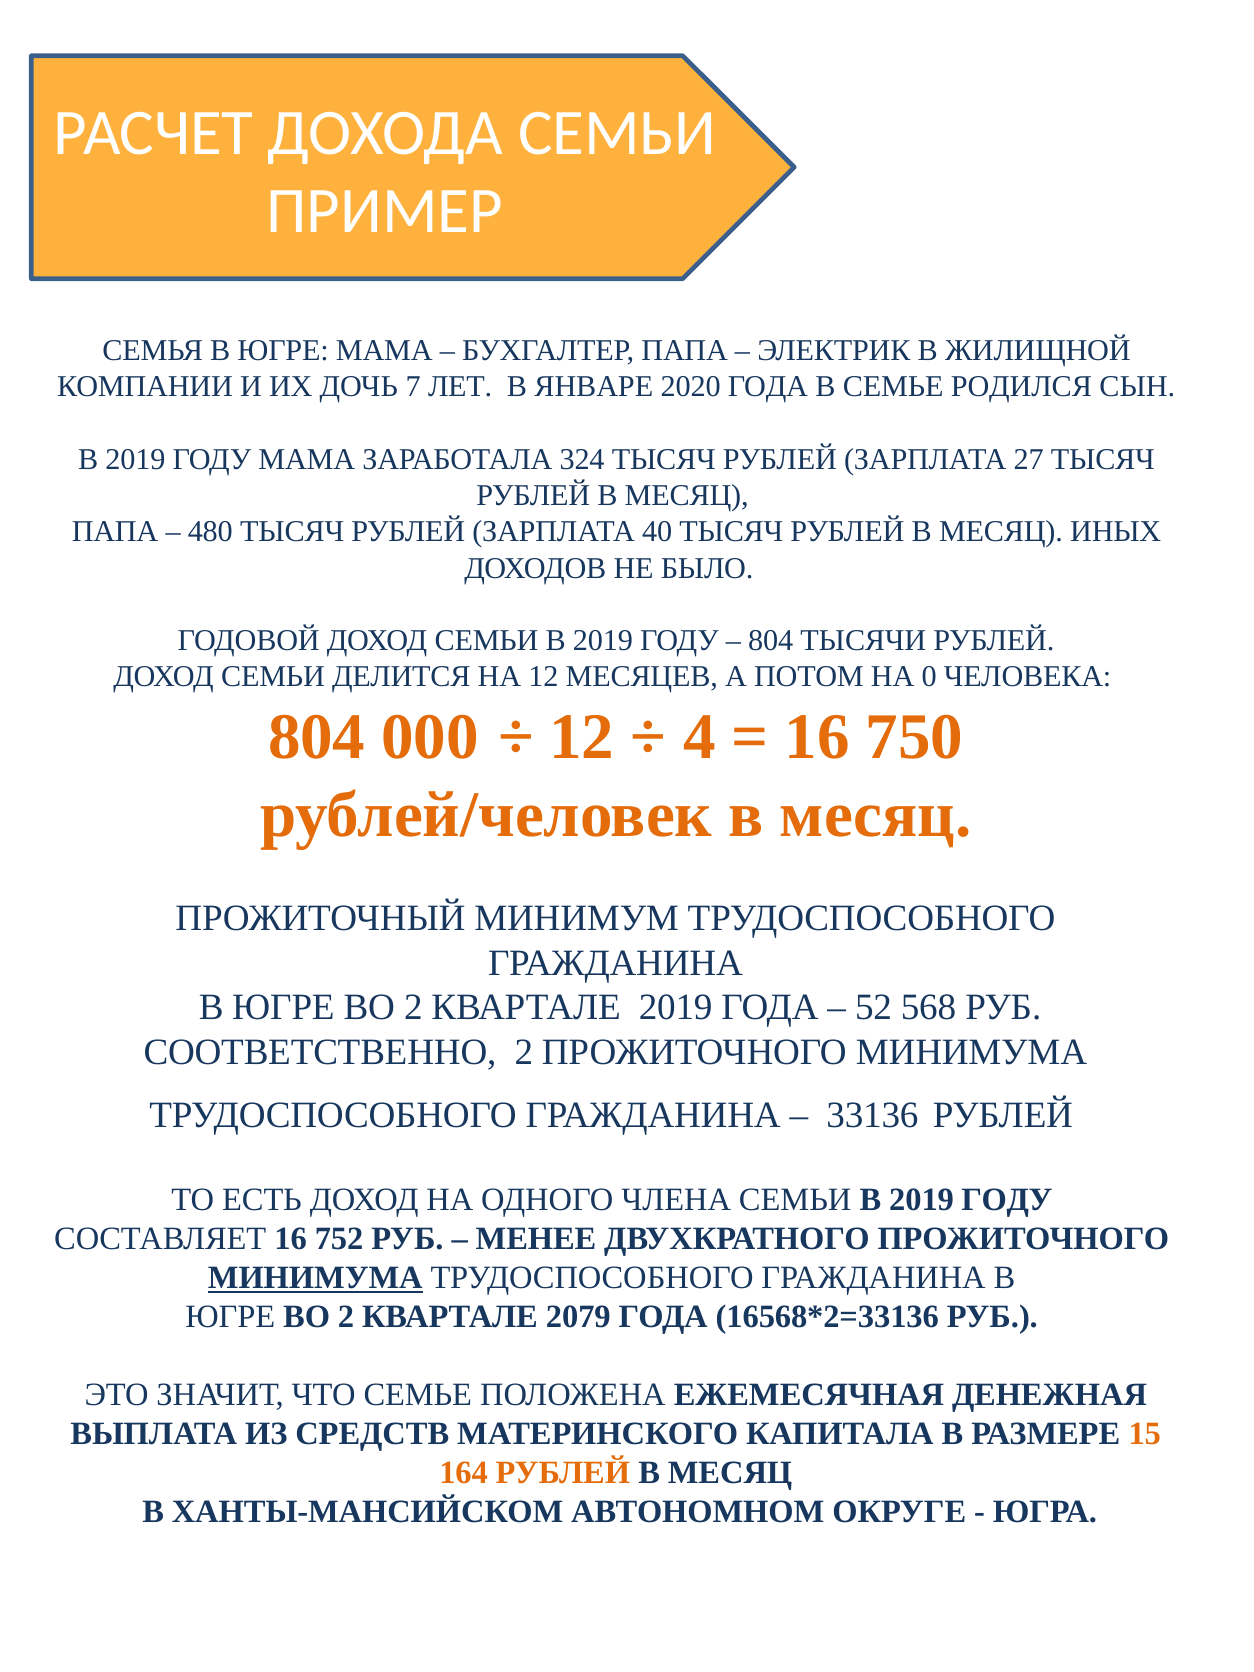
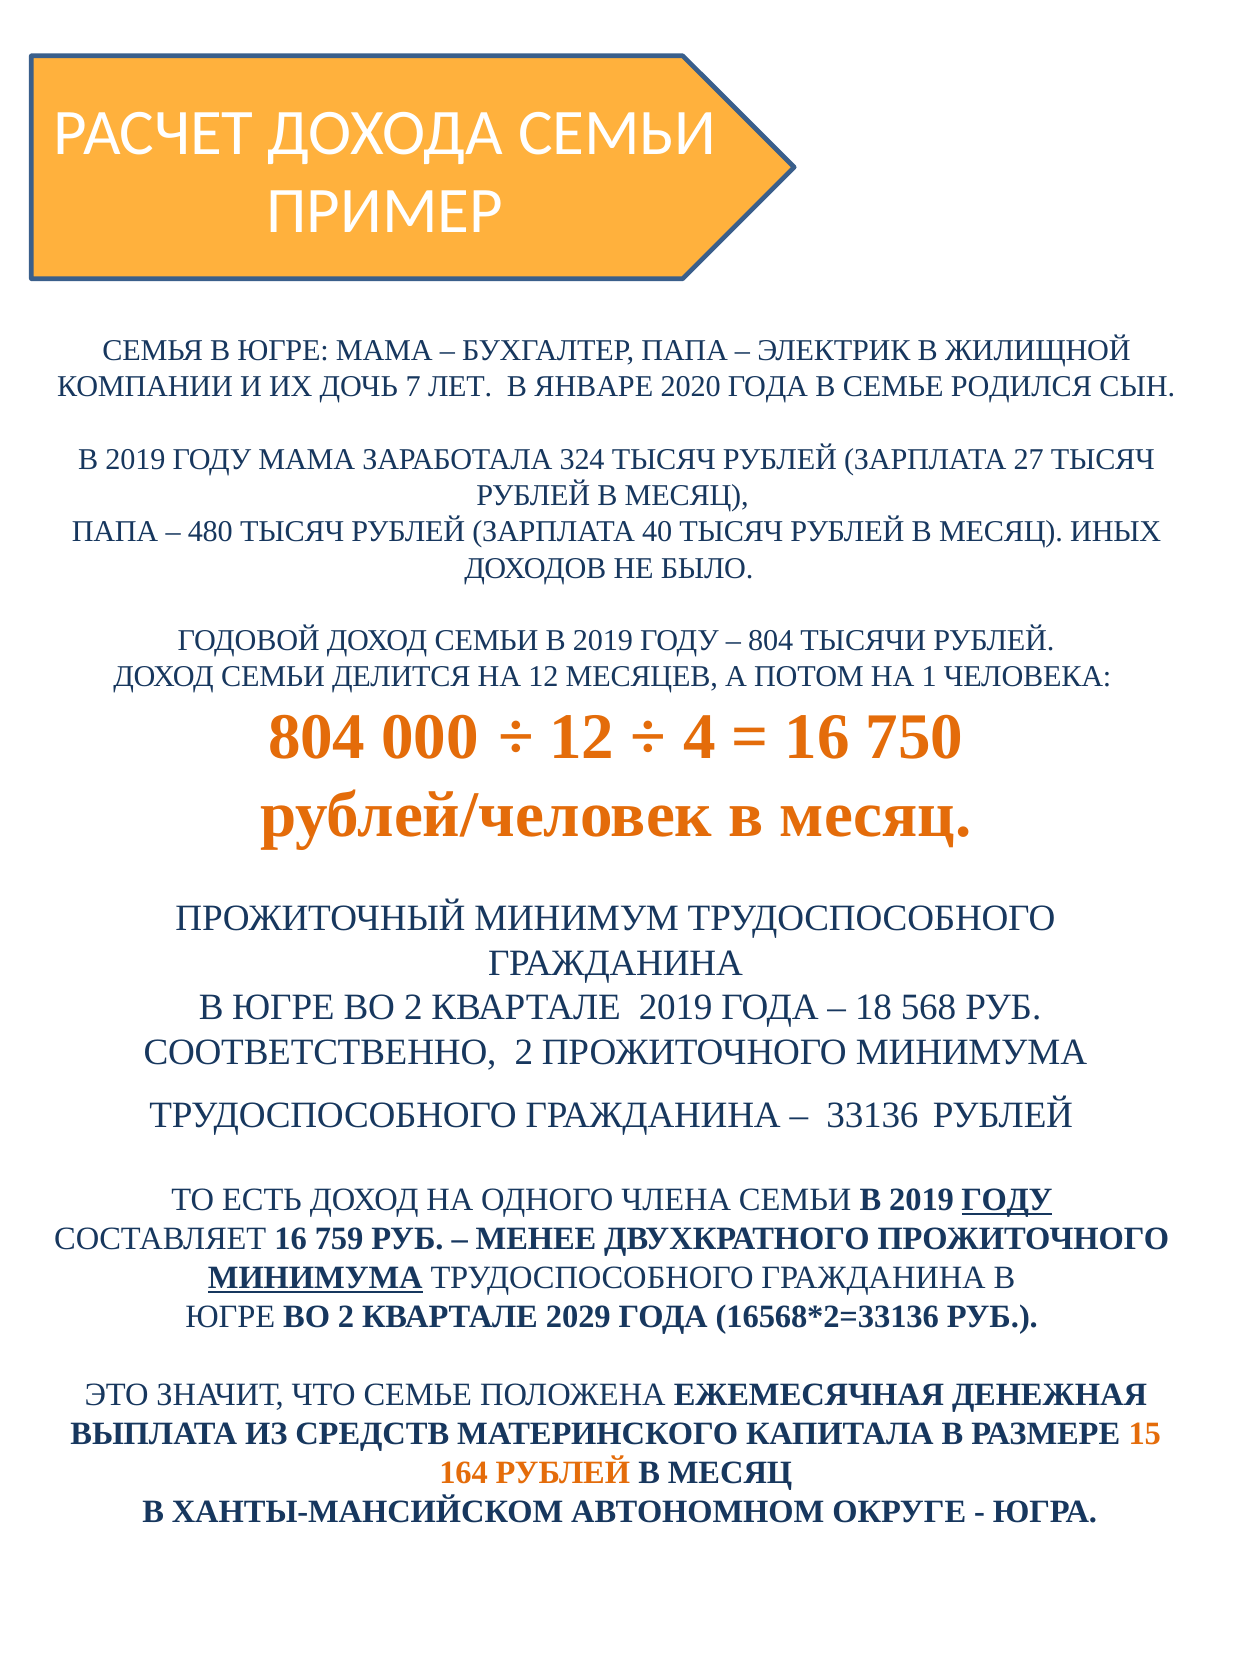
0: 0 -> 1 (929, 677)
52: 52 -> 18 (874, 1008)
ГОДУ underline: none -> present (1007, 1200)
752: 752 -> 759 (339, 1239)
2079: 2079 -> 2029 (578, 1317)
